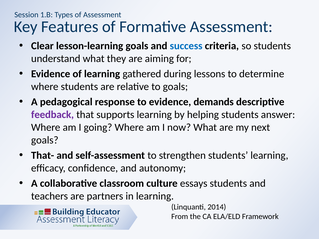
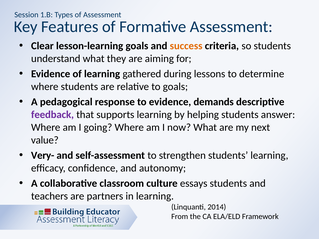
success colour: blue -> orange (186, 46)
goals: goals -> value (45, 140)
That-: That- -> Very- (43, 155)
